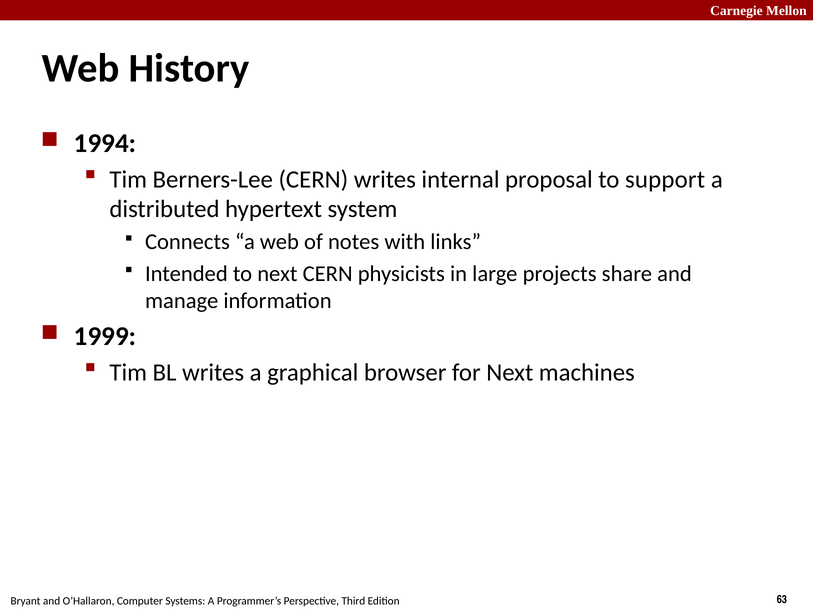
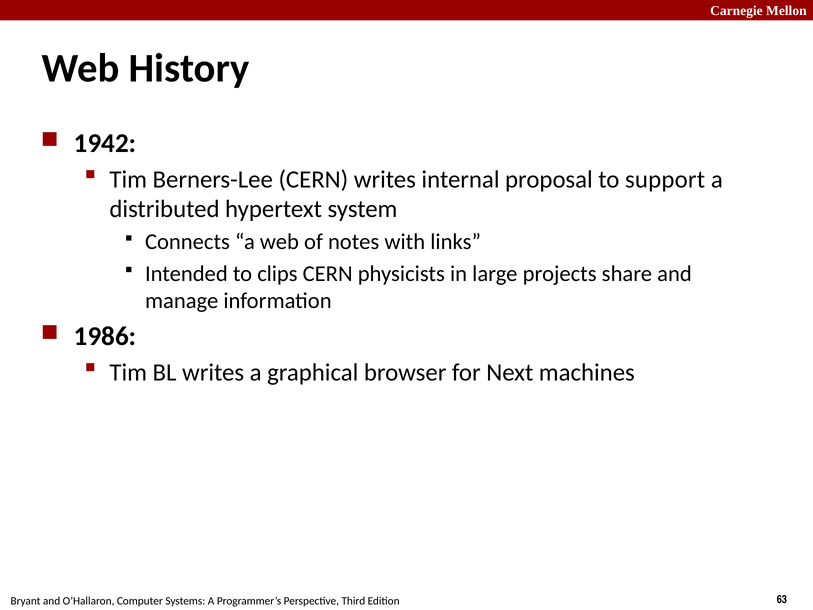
1994: 1994 -> 1942 (105, 143)
to next: next -> clips (277, 274)
1999: 1999 -> 1986 (105, 336)
